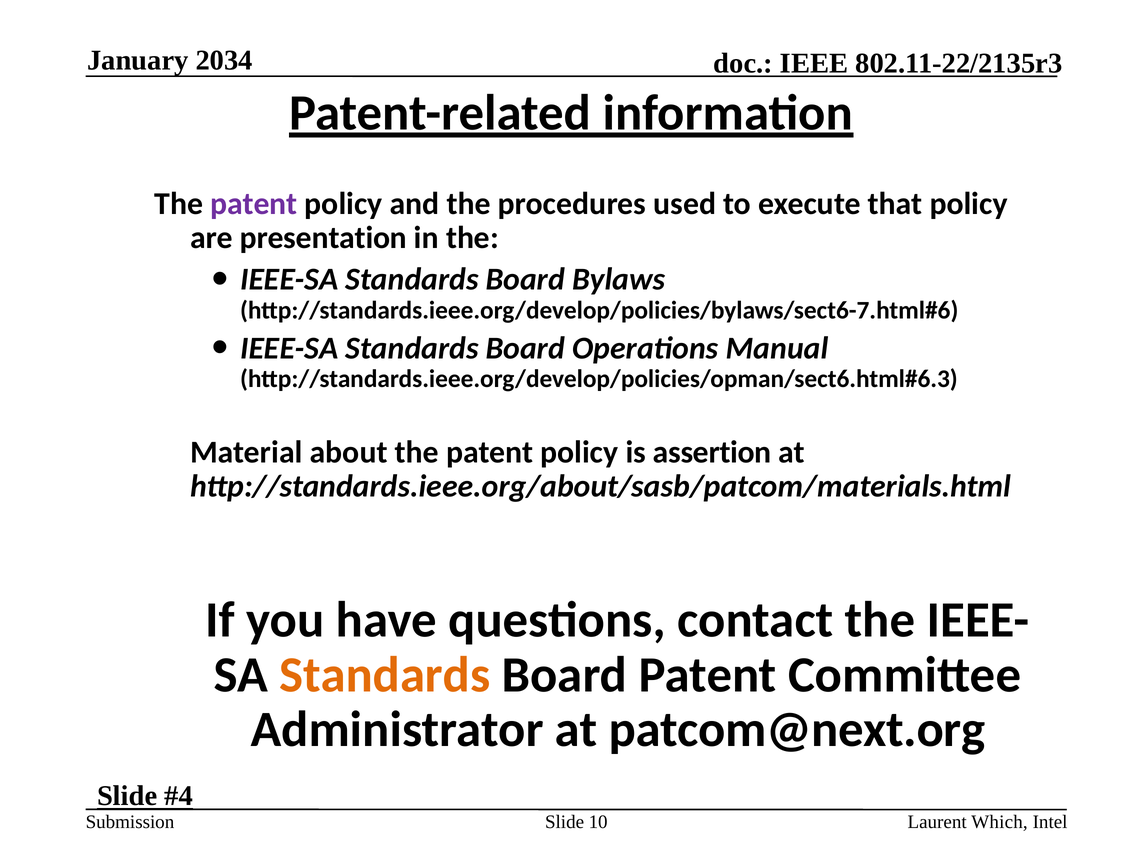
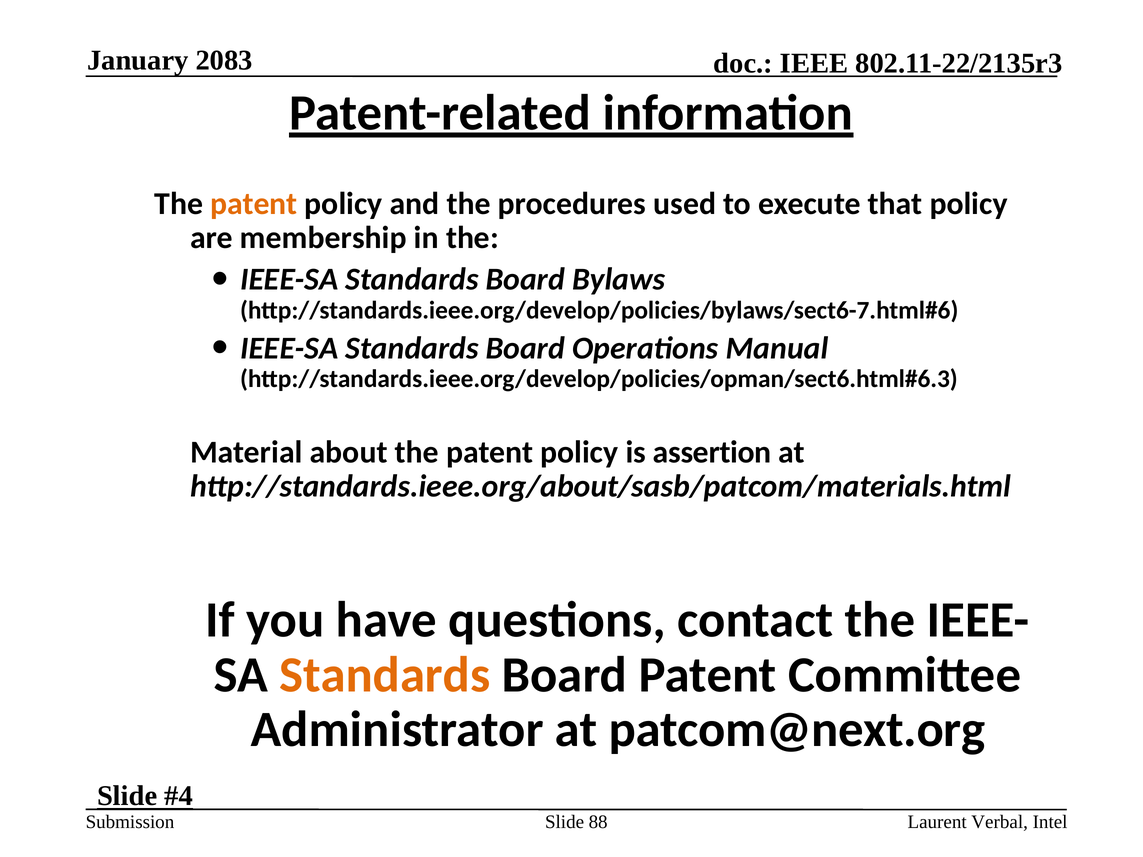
2034: 2034 -> 2083 (224, 61)
patent colour: purple -> orange (254, 204)
presentation: presentation -> membership (323, 238)
10: 10 -> 88 (598, 822)
Which: Which -> Verbal (1000, 822)
